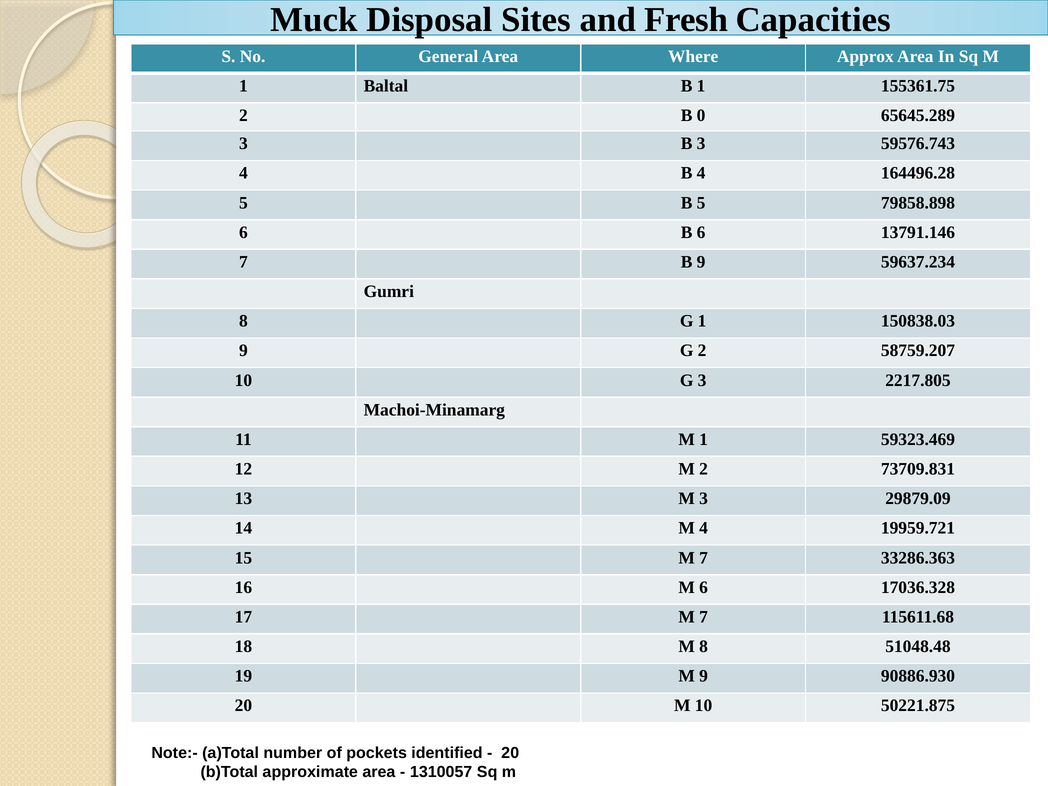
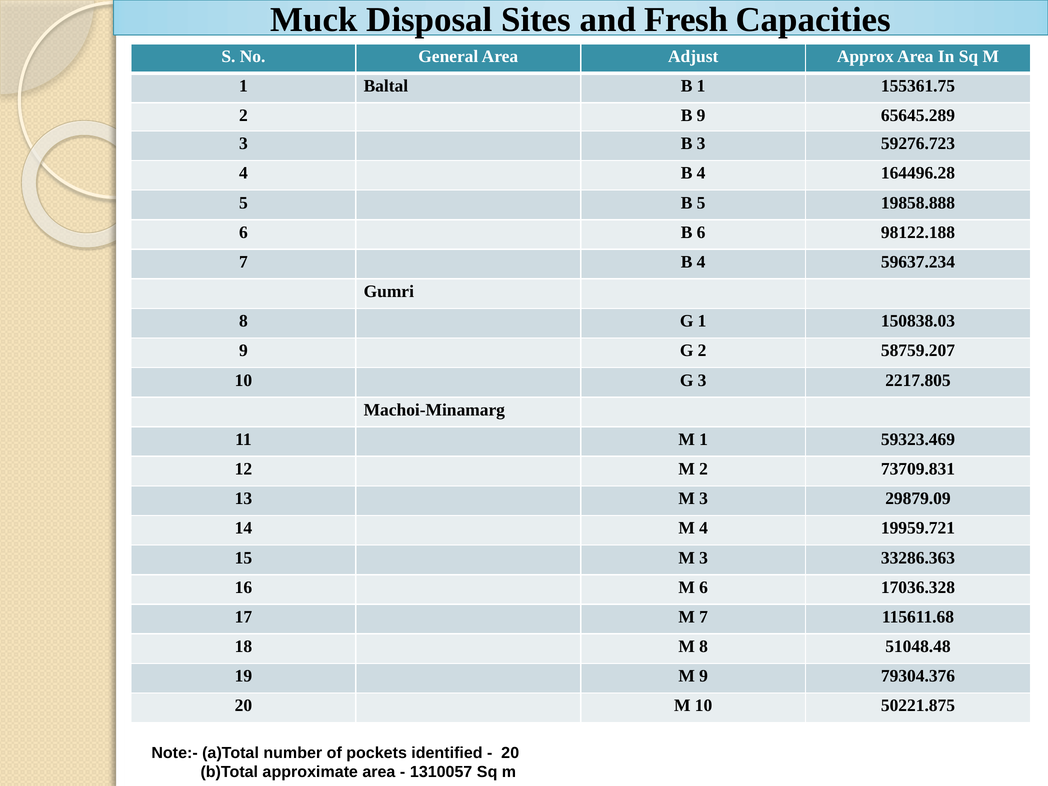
Where: Where -> Adjust (693, 56)
B 0: 0 -> 9 (701, 116)
59576.743: 59576.743 -> 59276.723 (918, 144)
79858.898: 79858.898 -> 19858.888 (918, 203)
13791.146: 13791.146 -> 98122.188 (918, 232)
7 B 9: 9 -> 4 (701, 262)
15 M 7: 7 -> 3 (704, 558)
90886.930: 90886.930 -> 79304.376 (918, 676)
